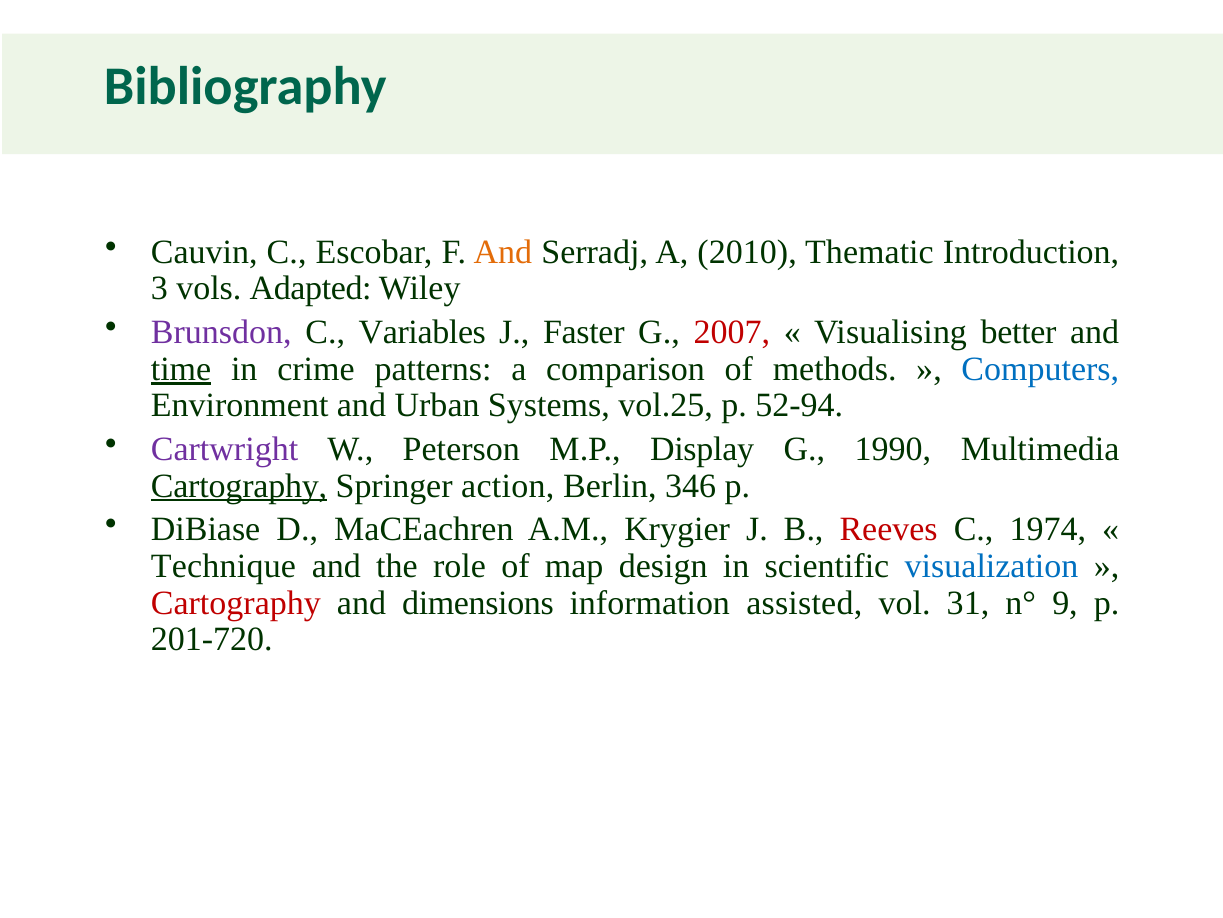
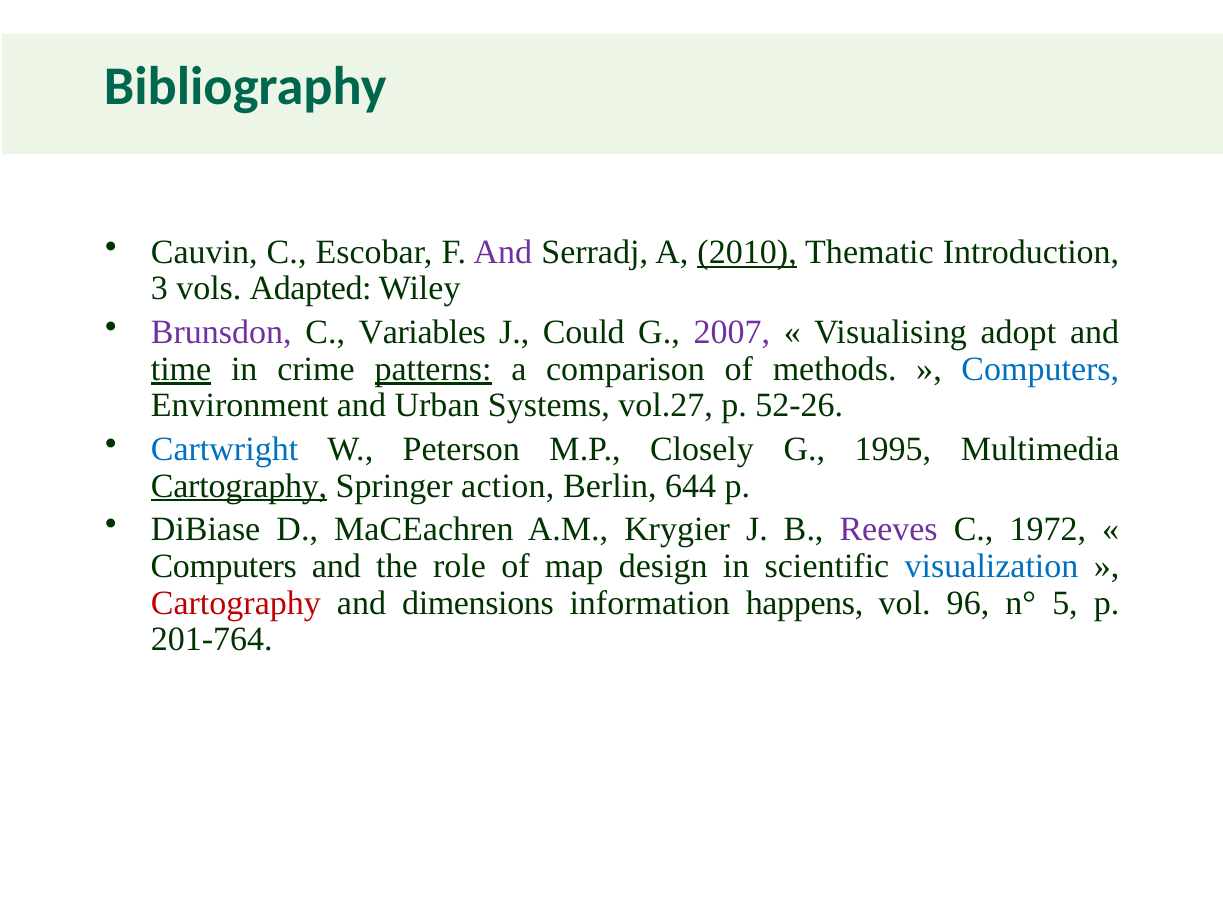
And colour: orange -> purple (503, 252)
2010 underline: none -> present (747, 252)
Faster: Faster -> Could (584, 332)
2007 colour: red -> purple (732, 332)
better: better -> adopt (1018, 332)
patterns underline: none -> present (433, 369)
vol.25: vol.25 -> vol.27 (666, 405)
52-94: 52-94 -> 52-26 (799, 405)
Cartwright colour: purple -> blue (225, 449)
Display: Display -> Closely (702, 449)
1990: 1990 -> 1995 (893, 449)
346: 346 -> 644 (691, 485)
Reeves colour: red -> purple (889, 529)
1974: 1974 -> 1972 (1048, 529)
Technique: Technique -> Computers (224, 566)
assisted: assisted -> happens (805, 602)
31: 31 -> 96 (968, 602)
9: 9 -> 5 (1065, 602)
201-720: 201-720 -> 201-764 (212, 639)
